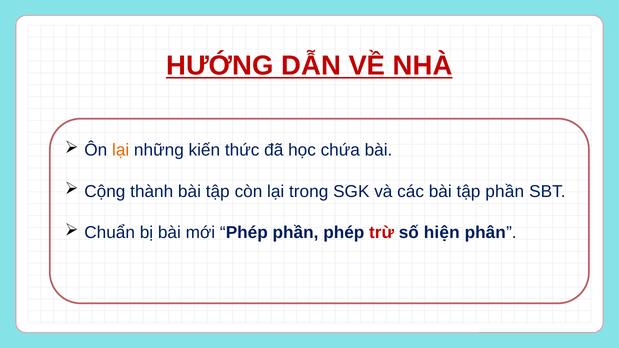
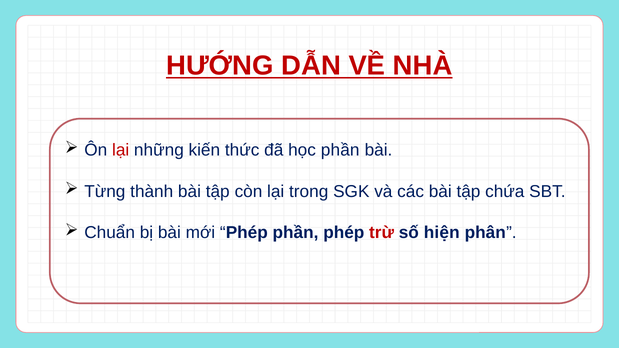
lại colour: orange -> red (121, 150)
học chứa: chứa -> phần (340, 150)
Cộng: Cộng -> Từng (105, 192)
tập phần: phần -> chứa (505, 192)
